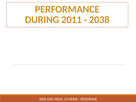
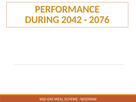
2011: 2011 -> 2042 (72, 20)
2038: 2038 -> 2076 (99, 20)
